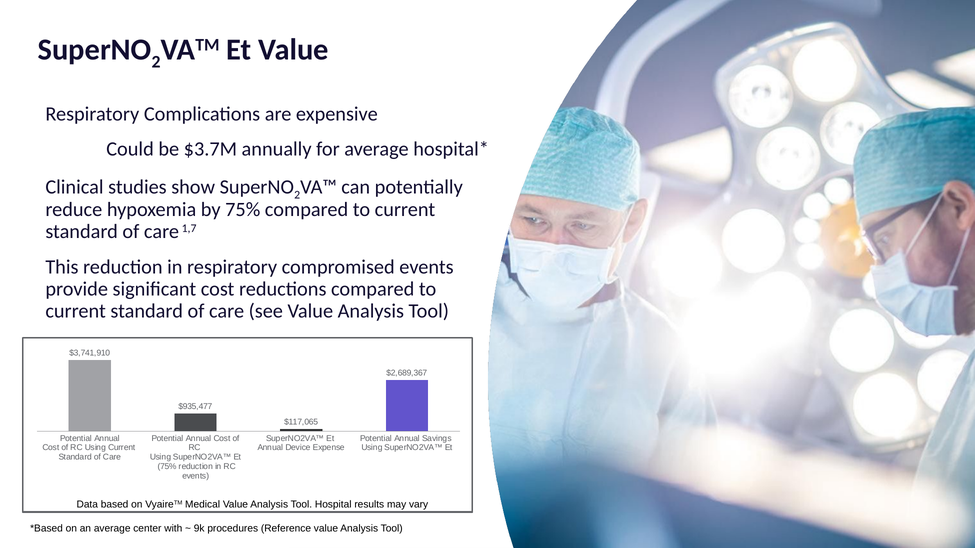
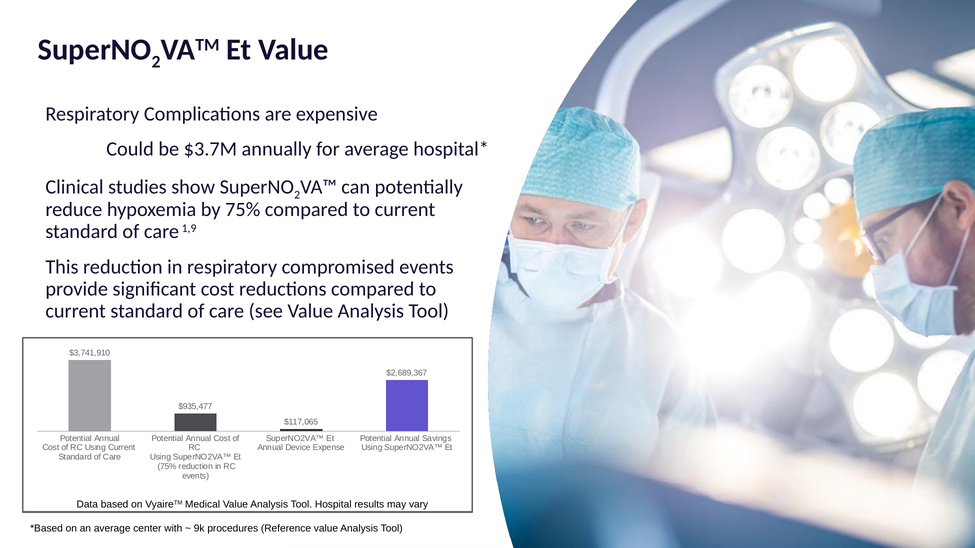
1,7: 1,7 -> 1,9 (189, 228)
